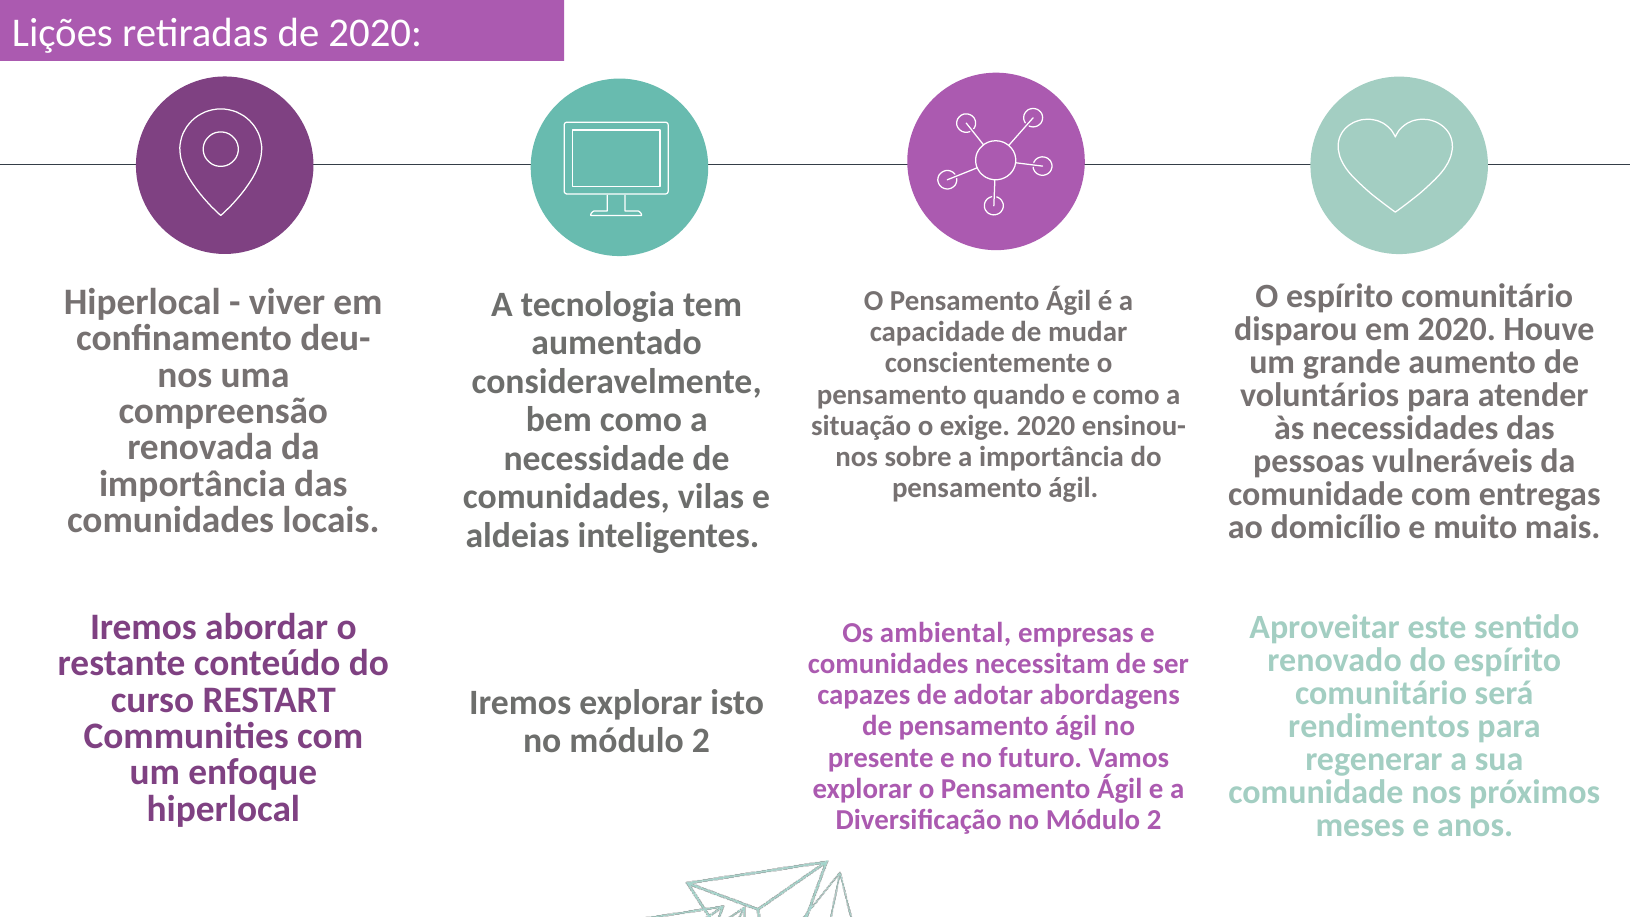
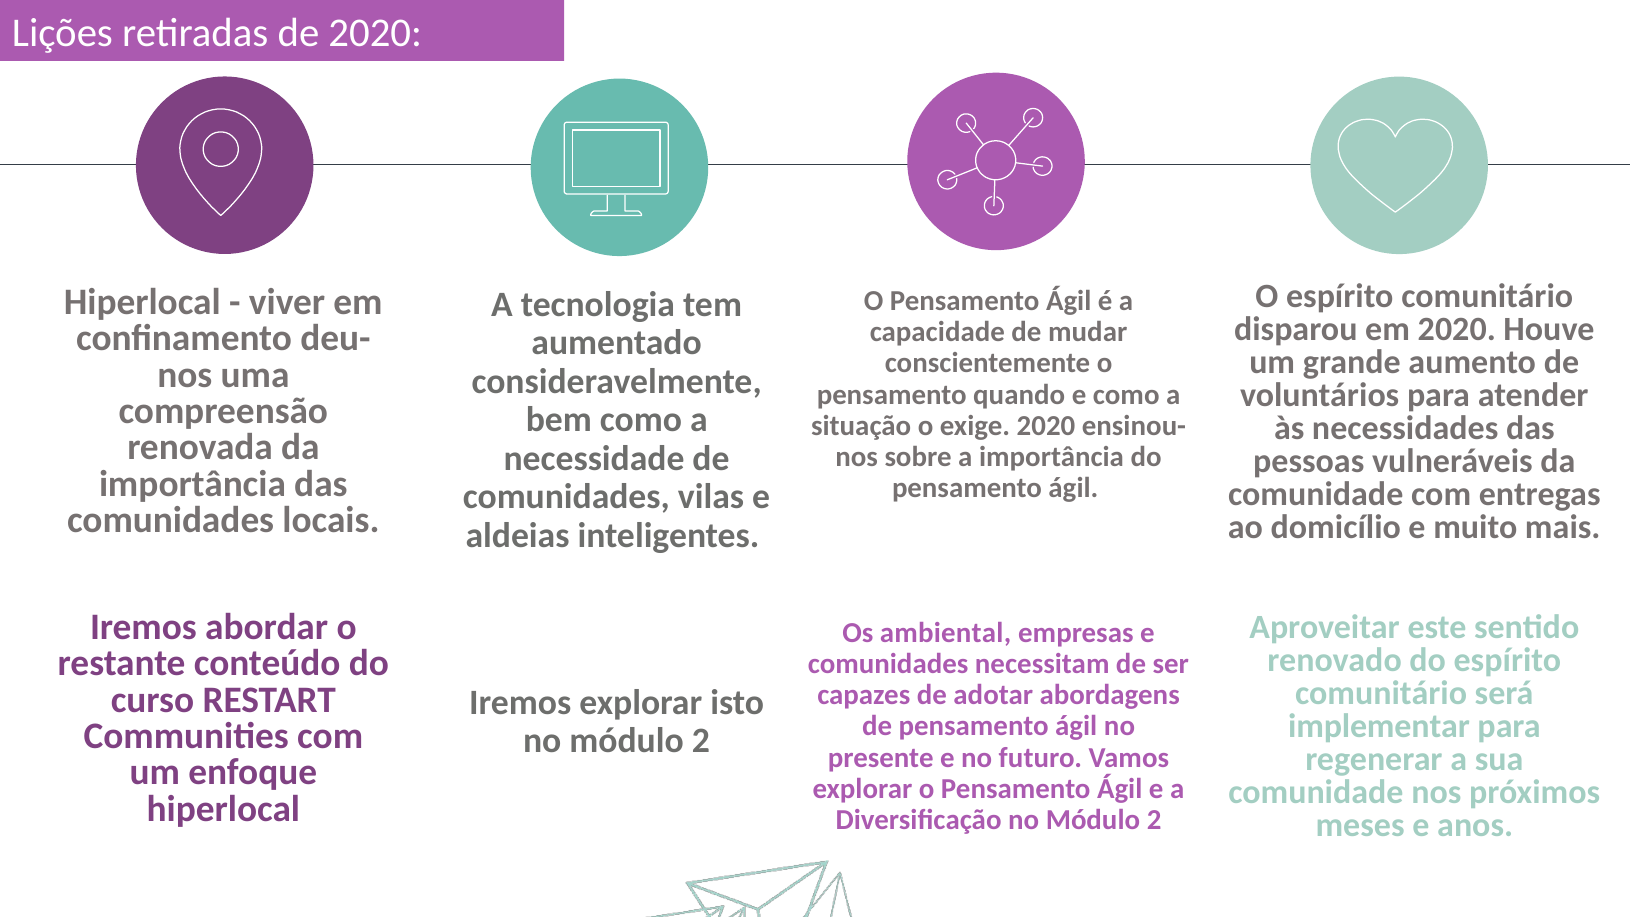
rendimentos: rendimentos -> implementar (1379, 727)
